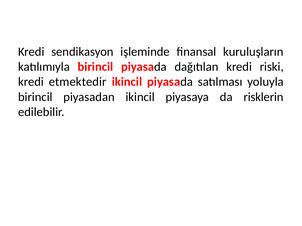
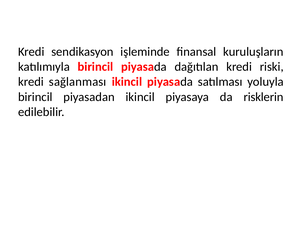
etmektedir: etmektedir -> sağlanması (78, 82)
